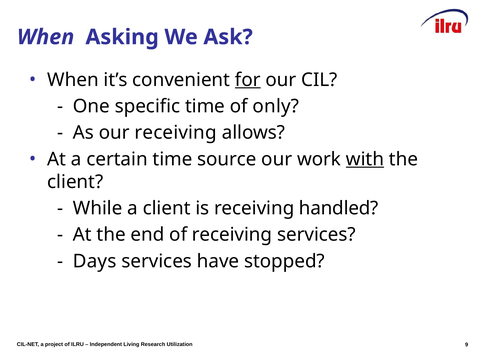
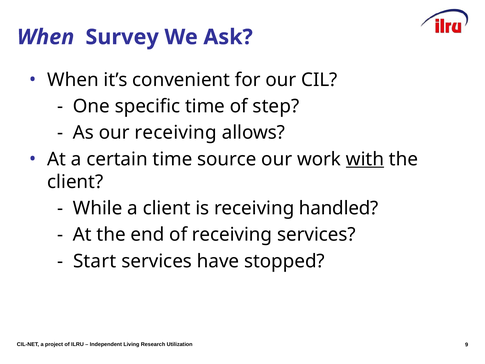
Asking: Asking -> Survey (122, 37)
for underline: present -> none (248, 80)
only: only -> step (276, 106)
Days: Days -> Start (95, 261)
